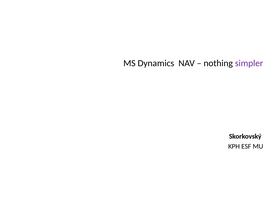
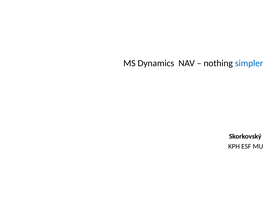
simpler colour: purple -> blue (249, 63)
